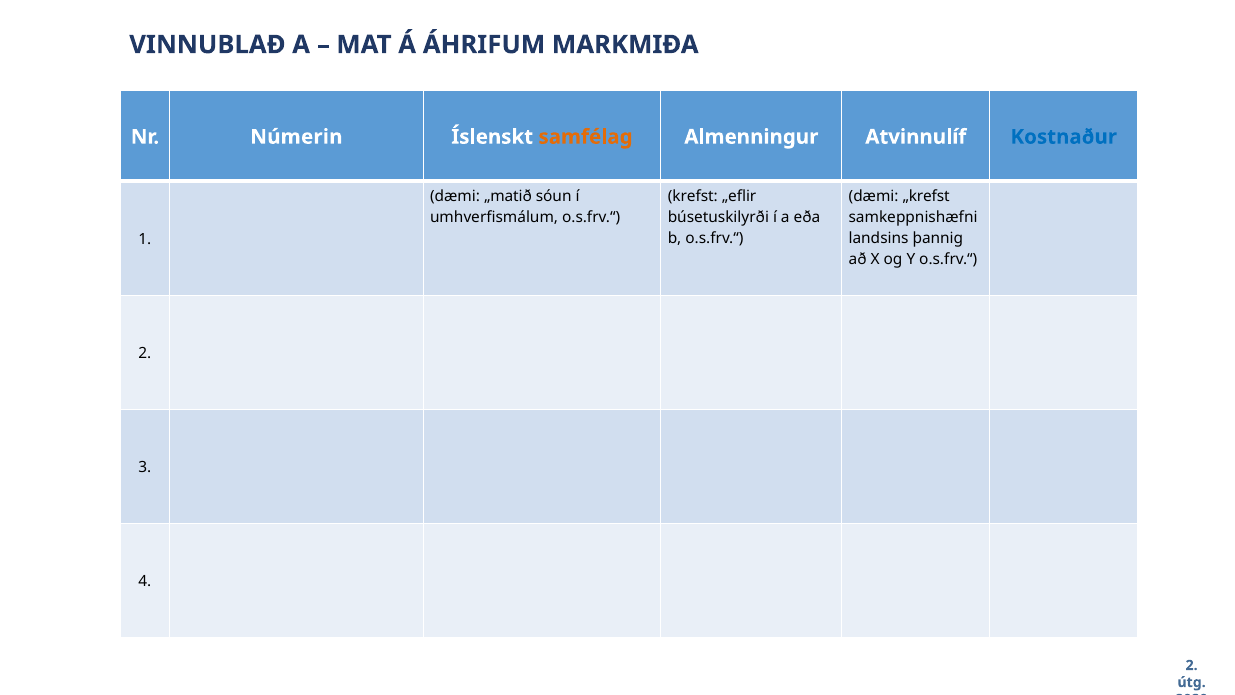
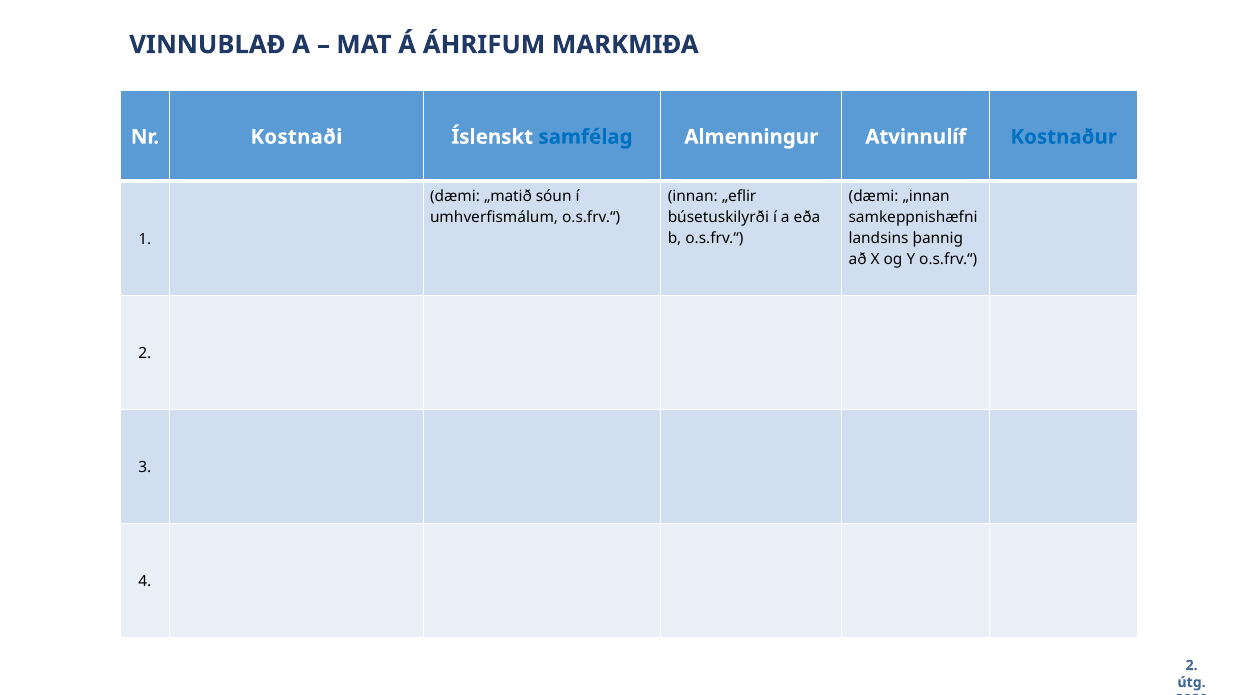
Númerin: Númerin -> Kostnaði (296, 137)
samfélag colour: orange -> blue (585, 137)
krefst: krefst -> innan (693, 196)
„krefst: „krefst -> „innan (926, 196)
